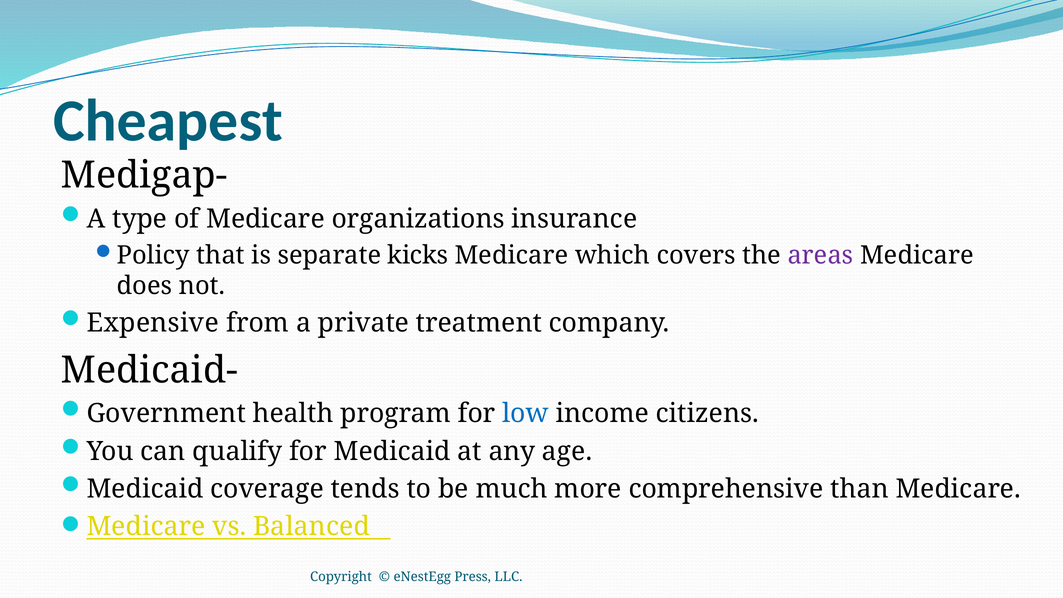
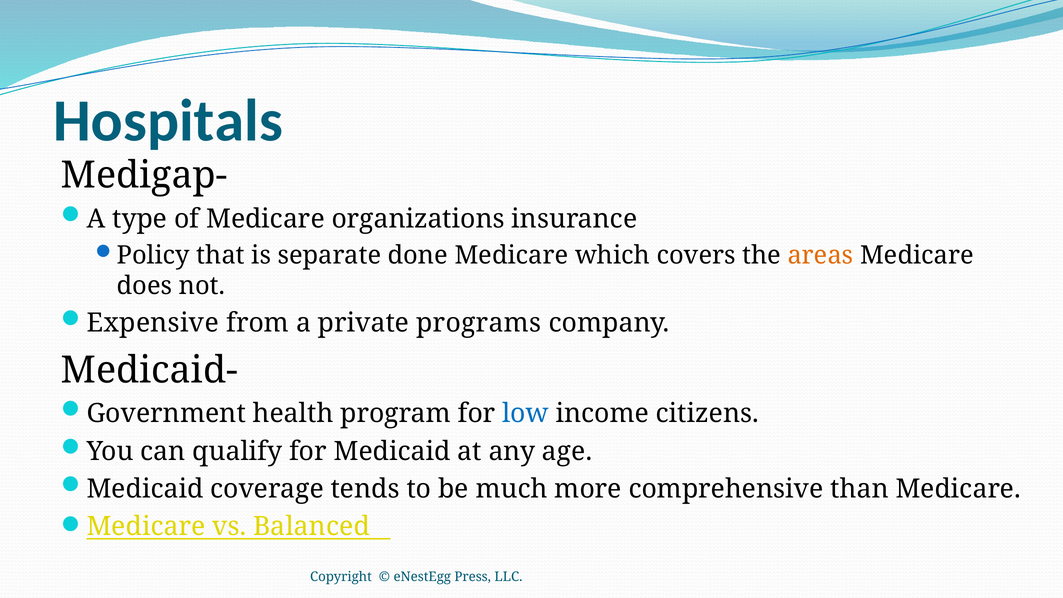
Cheapest: Cheapest -> Hospitals (168, 121)
kicks: kicks -> done (418, 255)
areas colour: purple -> orange (821, 255)
treatment: treatment -> programs (479, 323)
